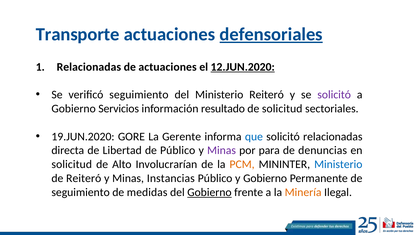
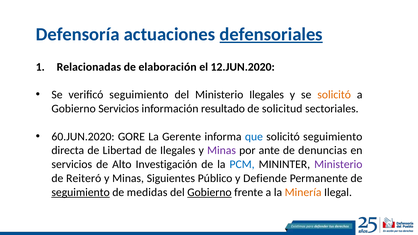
Transporte: Transporte -> Defensoría (78, 34)
de actuaciones: actuaciones -> elaboración (168, 67)
12.JUN.2020 underline: present -> none (243, 67)
Ministerio Reiteró: Reiteró -> Ilegales (267, 95)
solicitó colour: purple -> orange (334, 95)
19.JUN.2020: 19.JUN.2020 -> 60.JUN.2020 (83, 137)
solicitó relacionadas: relacionadas -> seguimiento (333, 137)
de Público: Público -> Ilegales (178, 151)
para: para -> ante (269, 151)
solicitud: solicitud -> servicios (72, 165)
Involucrarían: Involucrarían -> Investigación (166, 165)
PCM colour: orange -> blue (242, 165)
Ministerio colour: blue -> purple (338, 165)
Instancias: Instancias -> Siguientes (171, 178)
y Gobierno: Gobierno -> Defiende (265, 178)
seguimiento underline: none -> present (81, 192)
